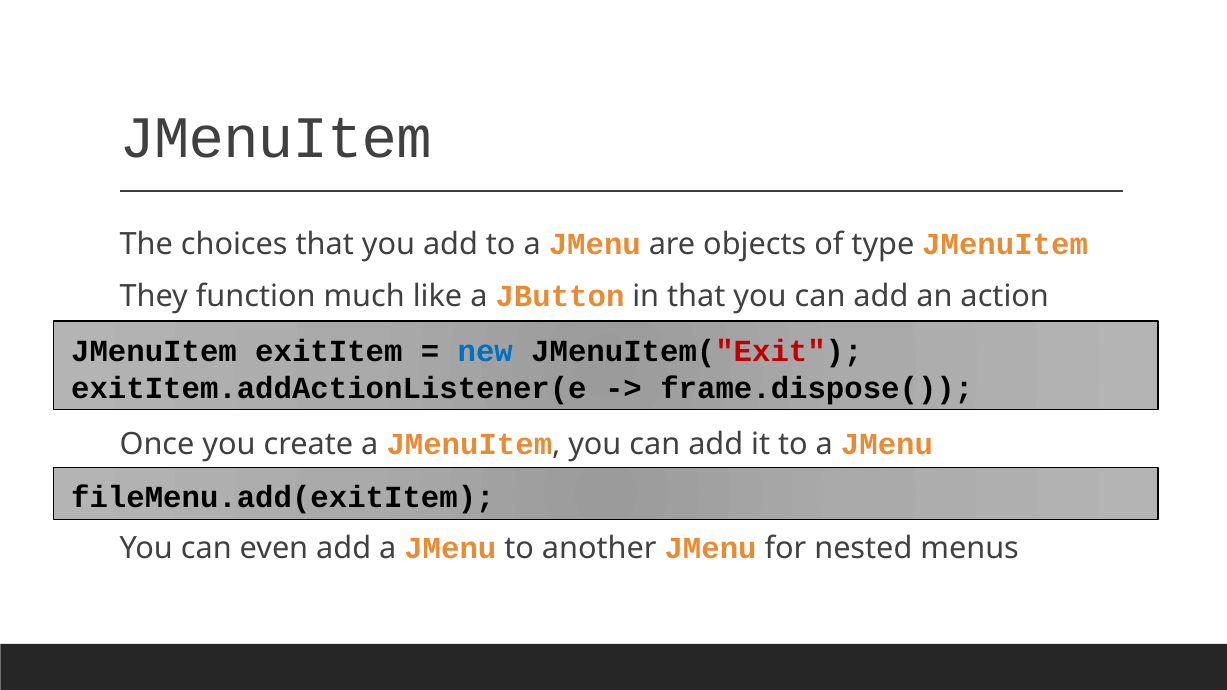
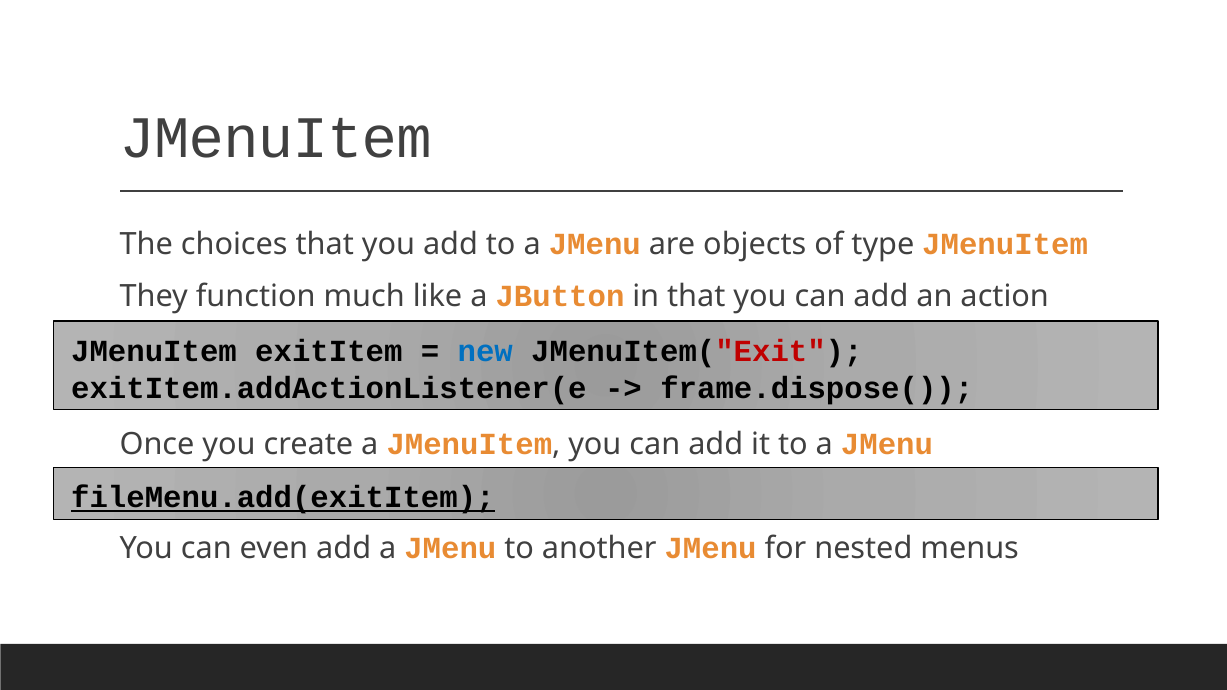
fileMenu.add(exitItem underline: none -> present (283, 498)
